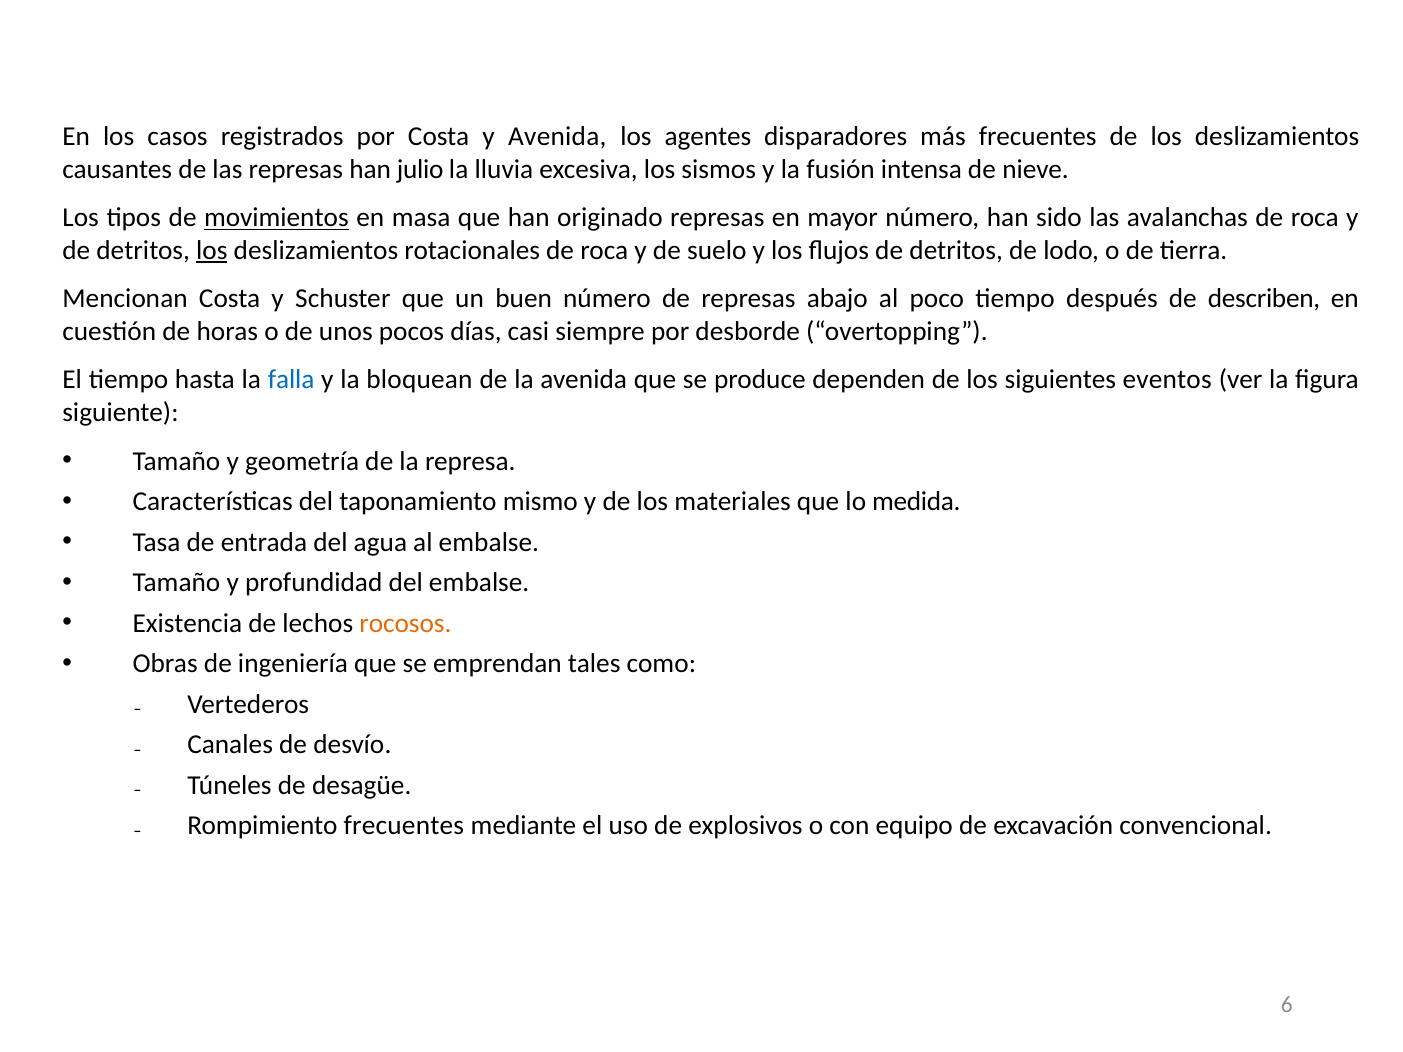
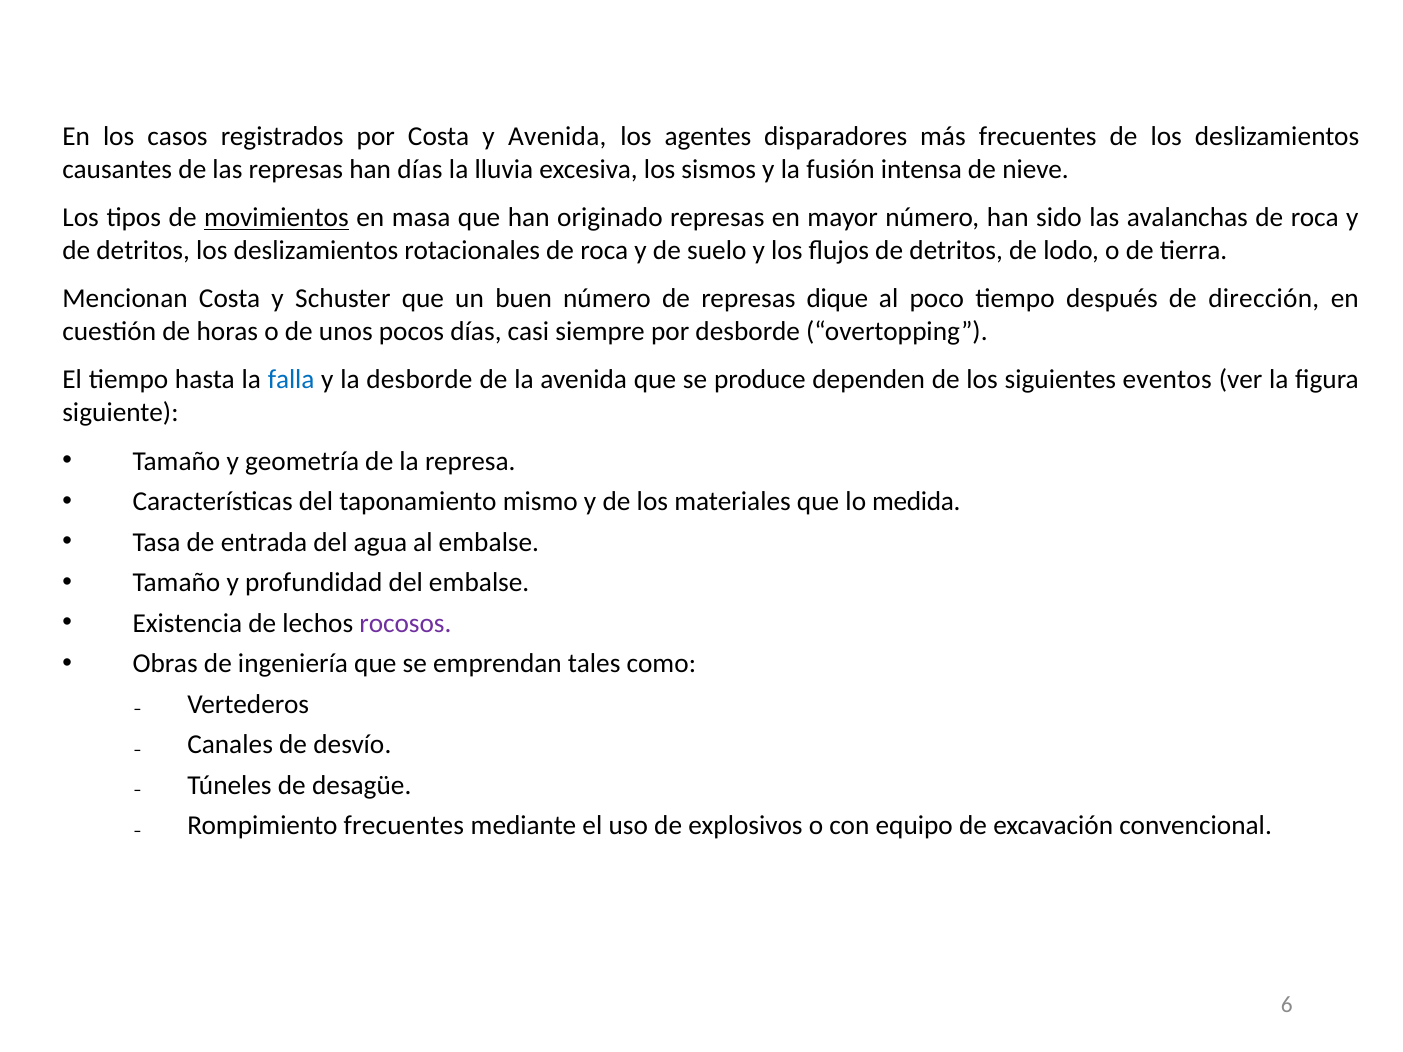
han julio: julio -> días (420, 170)
los underline: present -> none (212, 251)
abajo: abajo -> dique (837, 299)
describen: describen -> dirección (1264, 299)
la bloquean: bloquean -> desborde (419, 380)
rocosos colour: orange -> purple (405, 623)
